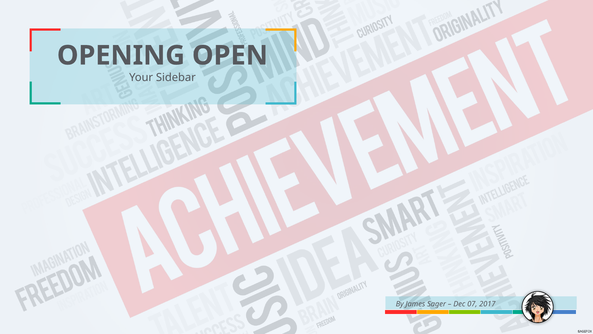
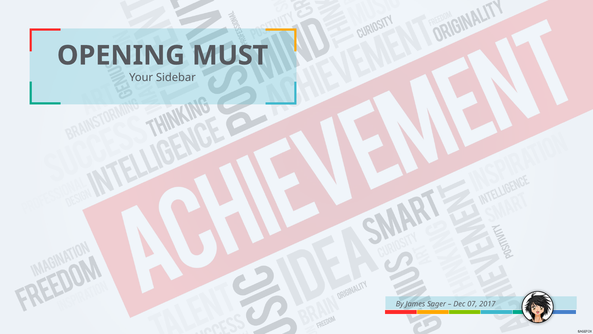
OPEN: OPEN -> MUST (230, 55)
